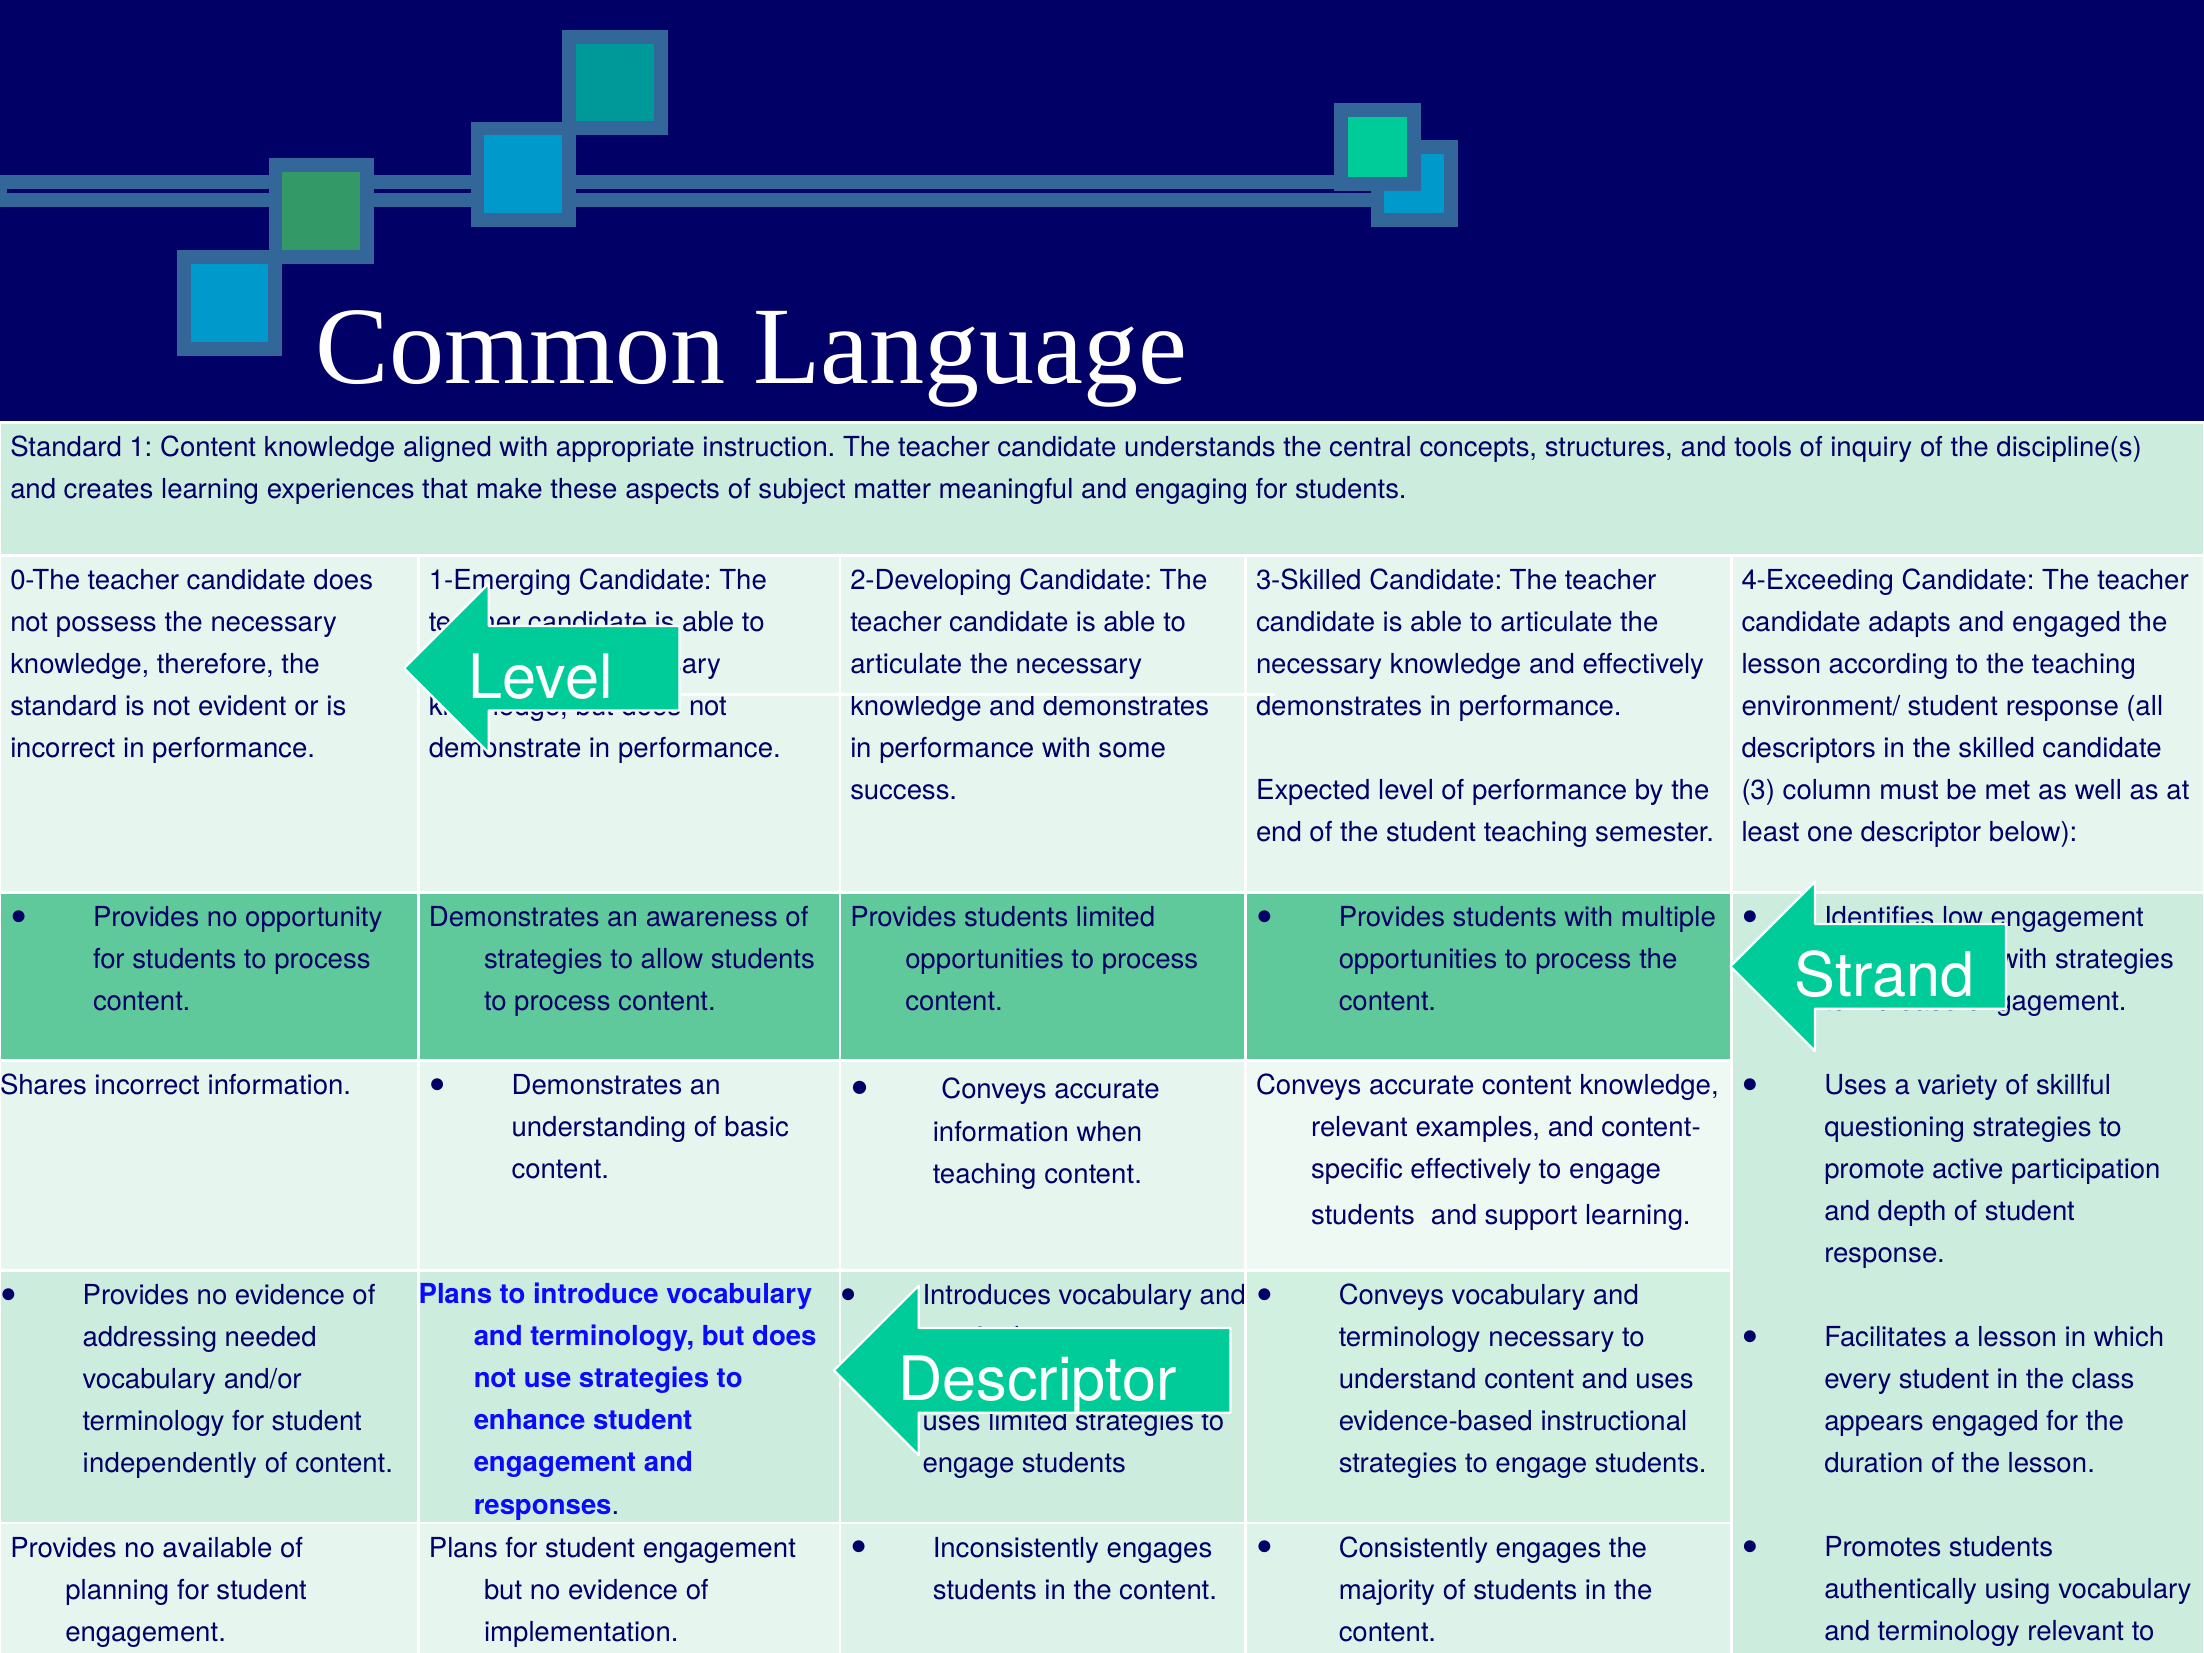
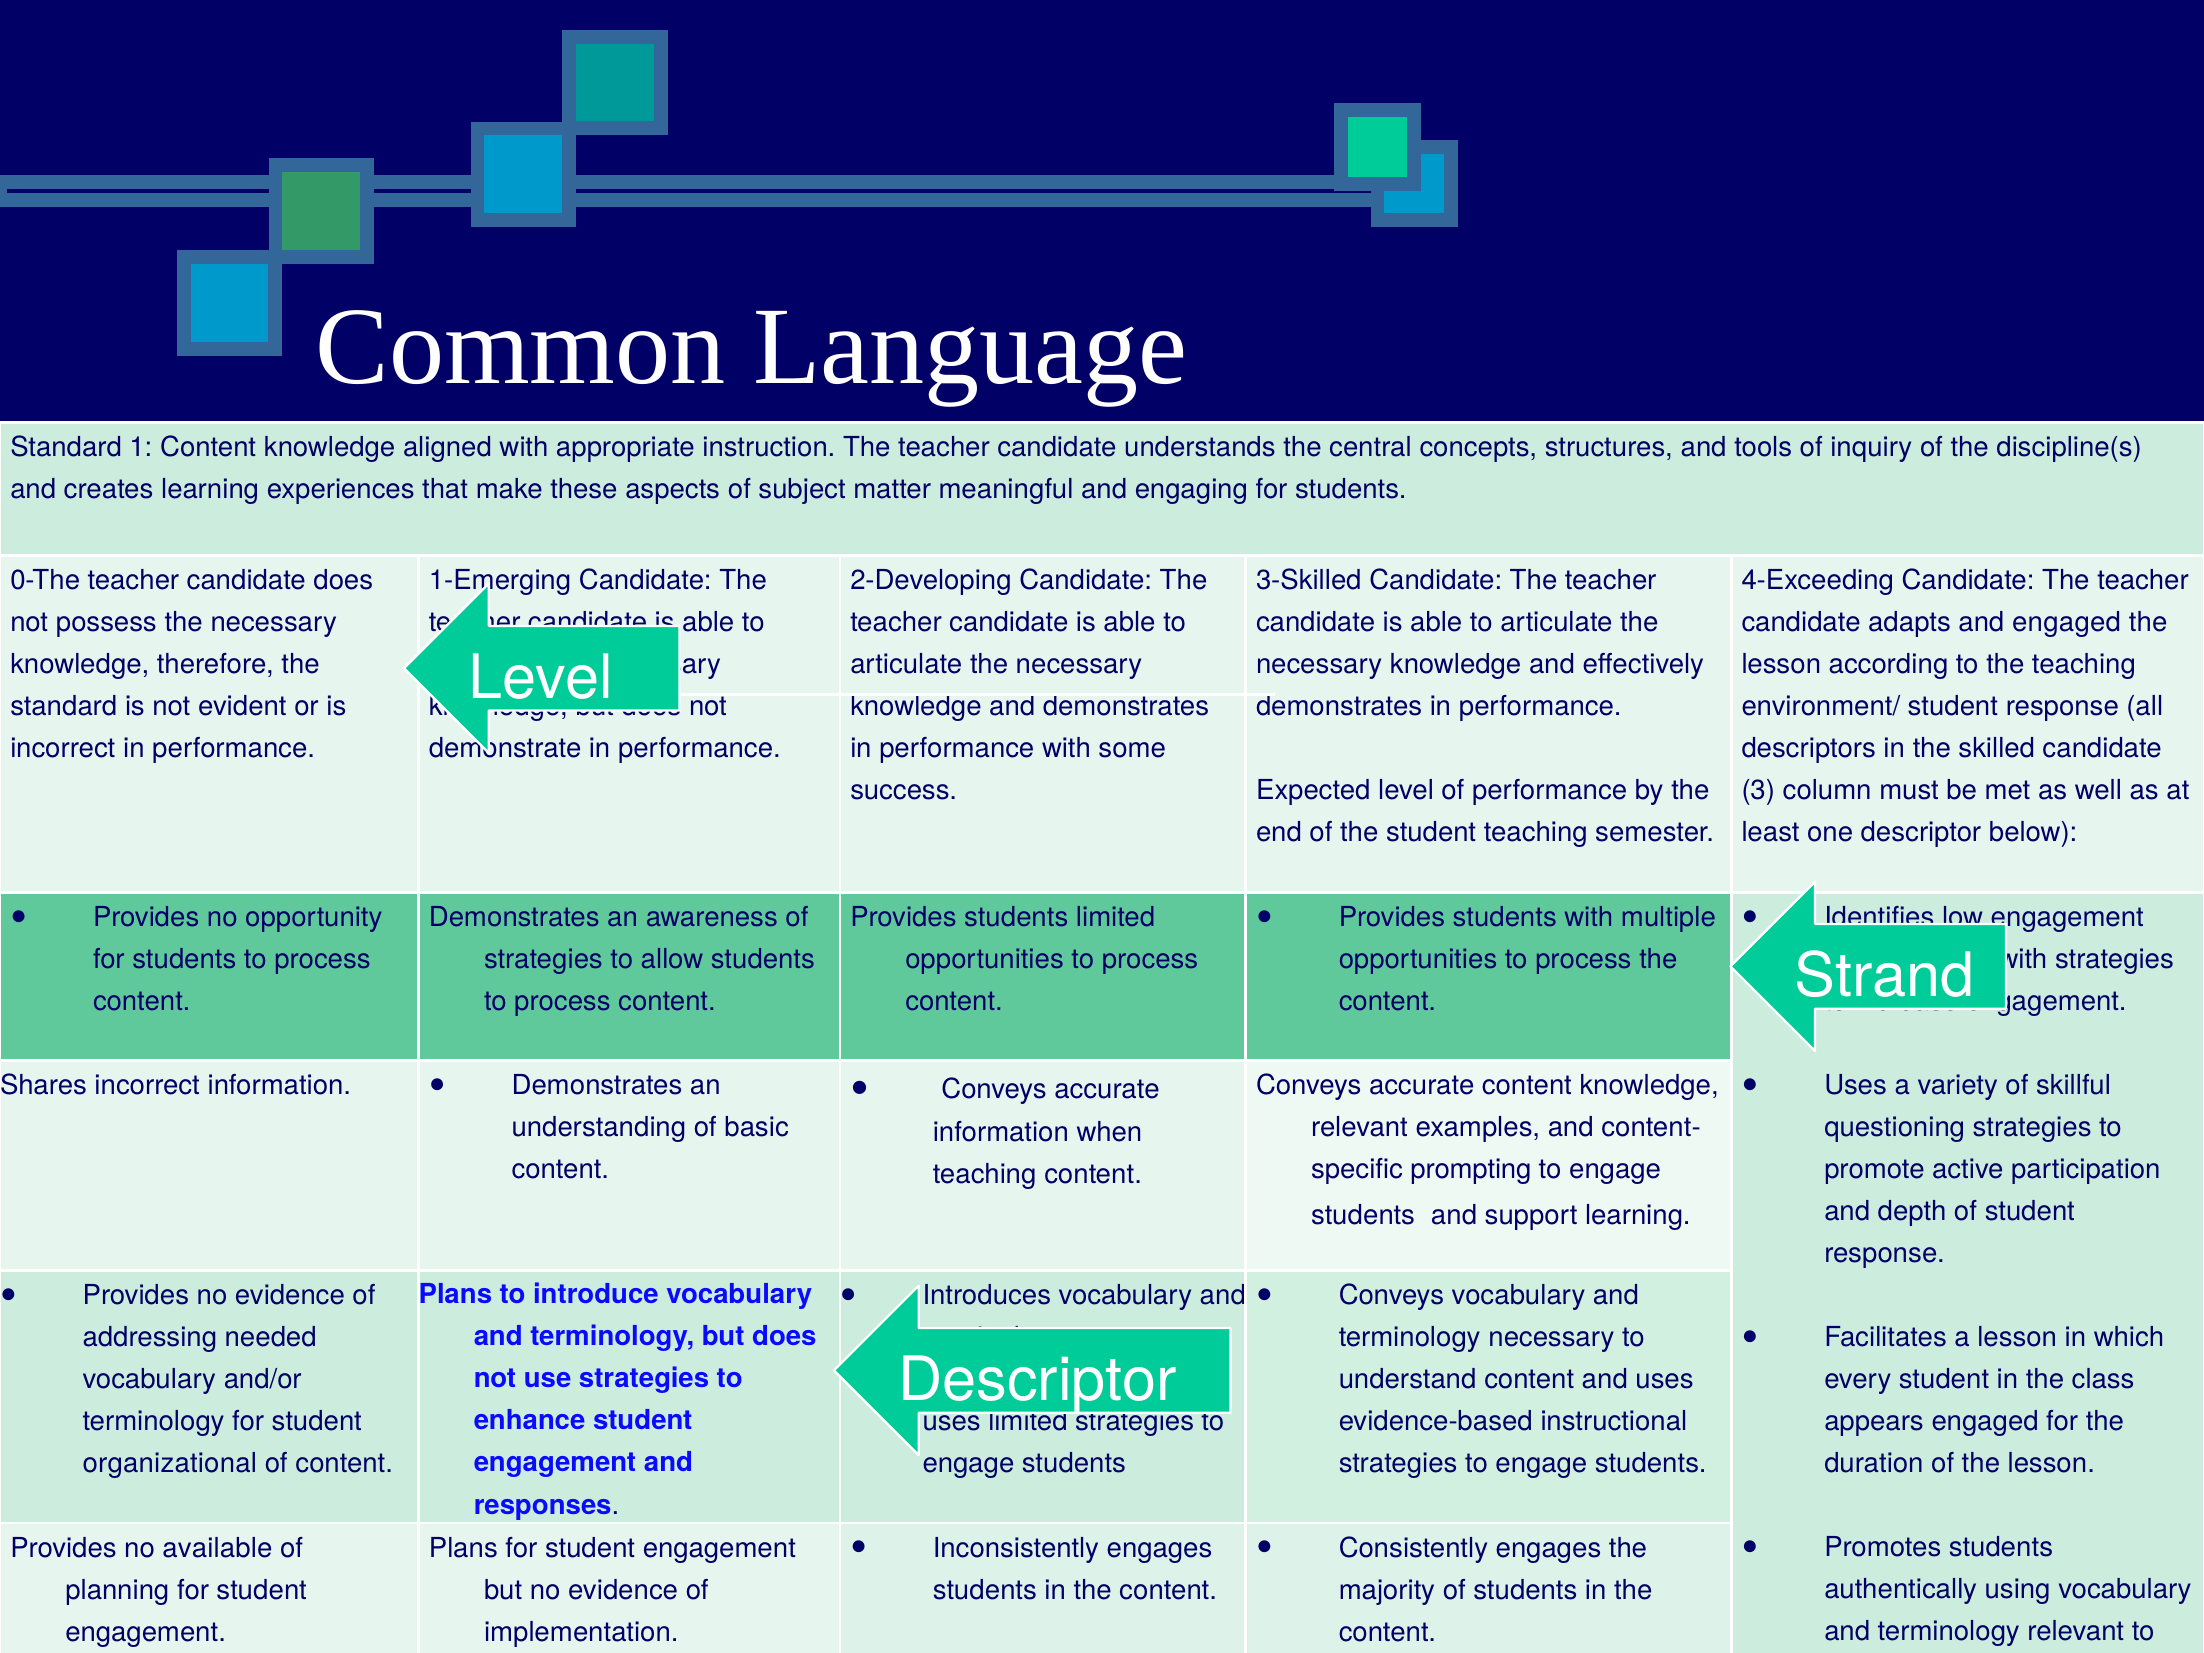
effectively: effectively -> prompting (1471, 1170)
independently: independently -> organizational (170, 1463)
